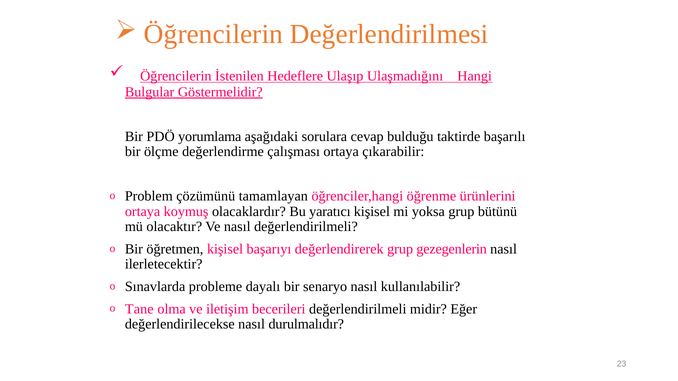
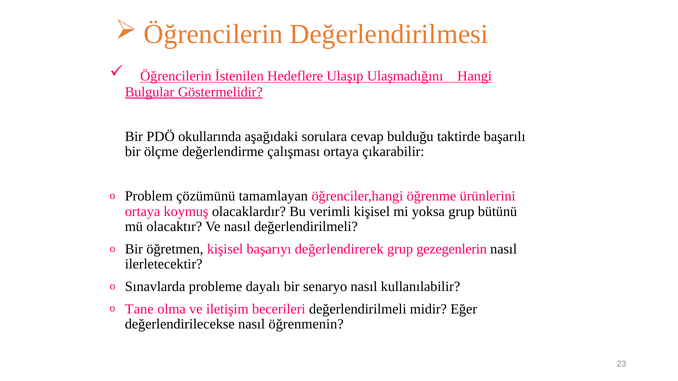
yorumlama: yorumlama -> okullarında (210, 137)
yaratıcı: yaratıcı -> verimli (330, 212)
durulmalıdır: durulmalıdır -> öğrenmenin (306, 324)
